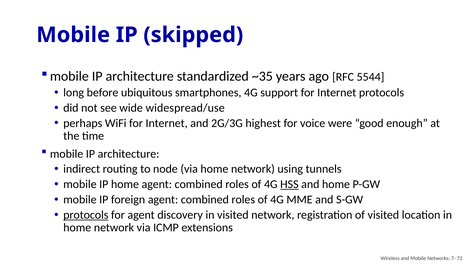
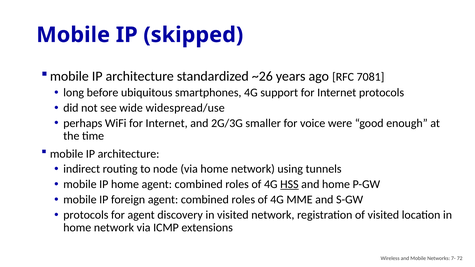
~35: ~35 -> ~26 (262, 76)
5544: 5544 -> 7081 (370, 77)
highest: highest -> smaller (263, 123)
protocols underline: present -> none (86, 215)
